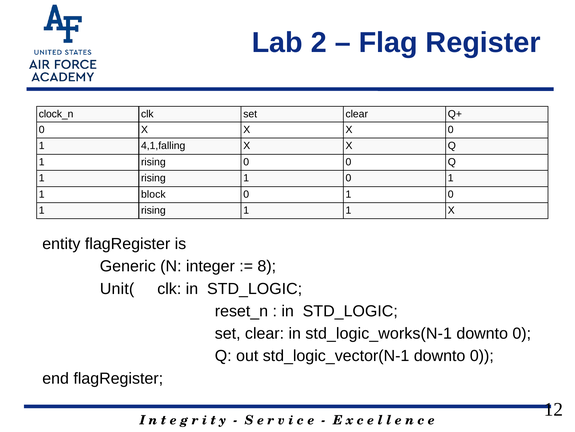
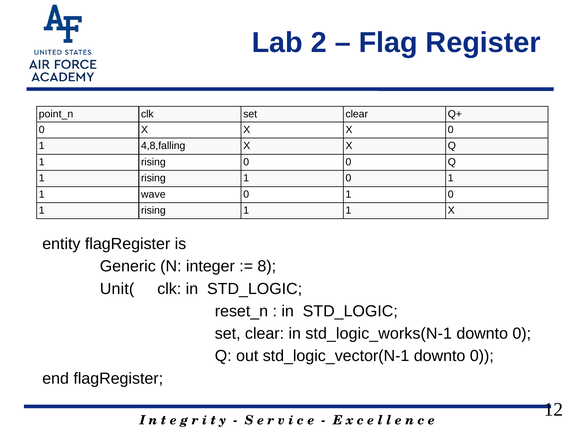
clock_n: clock_n -> point_n (56, 114)
4,1,falling: 4,1,falling -> 4,8,falling (163, 146)
block: block -> wave (153, 194)
